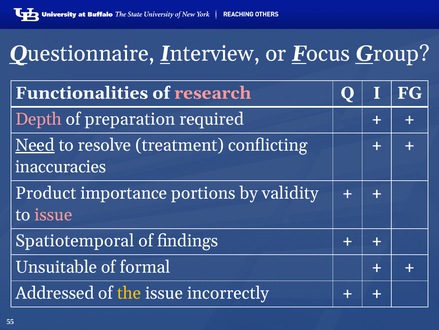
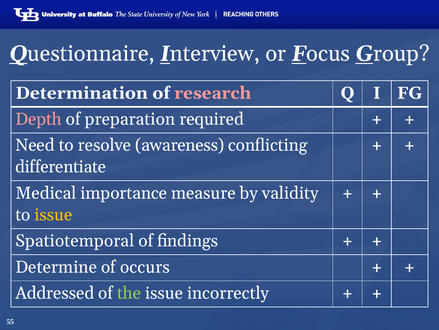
Functionalities: Functionalities -> Determination (82, 93)
Need underline: present -> none (35, 145)
treatment: treatment -> awareness (180, 145)
inaccuracies: inaccuracies -> differentiate (61, 167)
Product: Product -> Medical (46, 193)
portions: portions -> measure (203, 193)
issue colour: pink -> yellow (53, 214)
Unsuitable: Unsuitable -> Determine (56, 266)
formal: formal -> occurs (145, 266)
the colour: yellow -> light green (129, 293)
